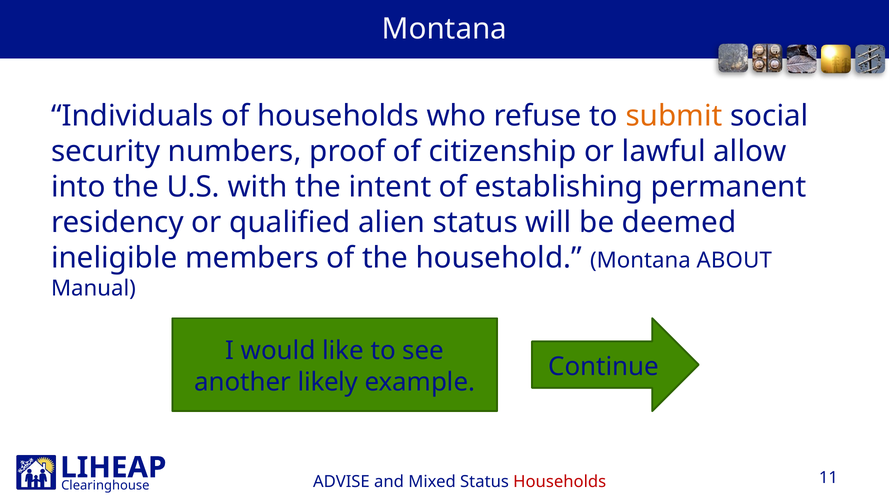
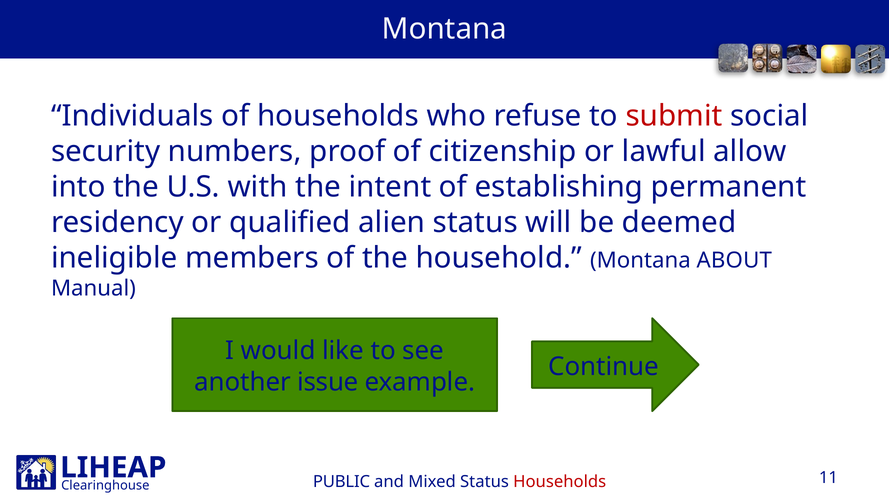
submit colour: orange -> red (674, 116)
likely: likely -> issue (328, 382)
ADVISE: ADVISE -> PUBLIC (341, 482)
